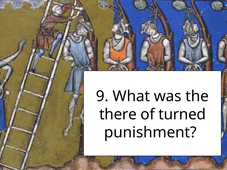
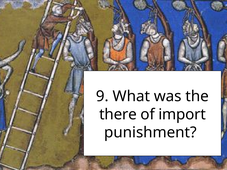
turned: turned -> import (182, 115)
